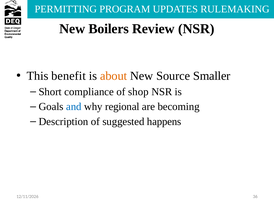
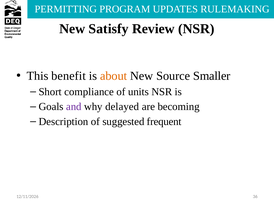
Boilers: Boilers -> Satisfy (109, 29)
shop: shop -> units (138, 91)
and colour: blue -> purple (74, 106)
regional: regional -> delayed (122, 106)
happens: happens -> frequent (164, 121)
